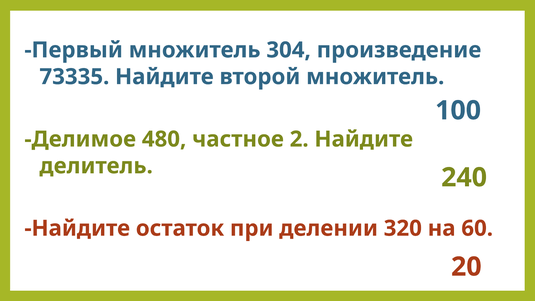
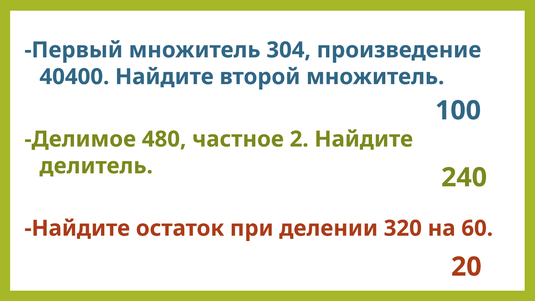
73335: 73335 -> 40400 (74, 77)
